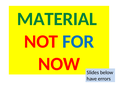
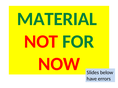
FOR colour: blue -> green (78, 42)
